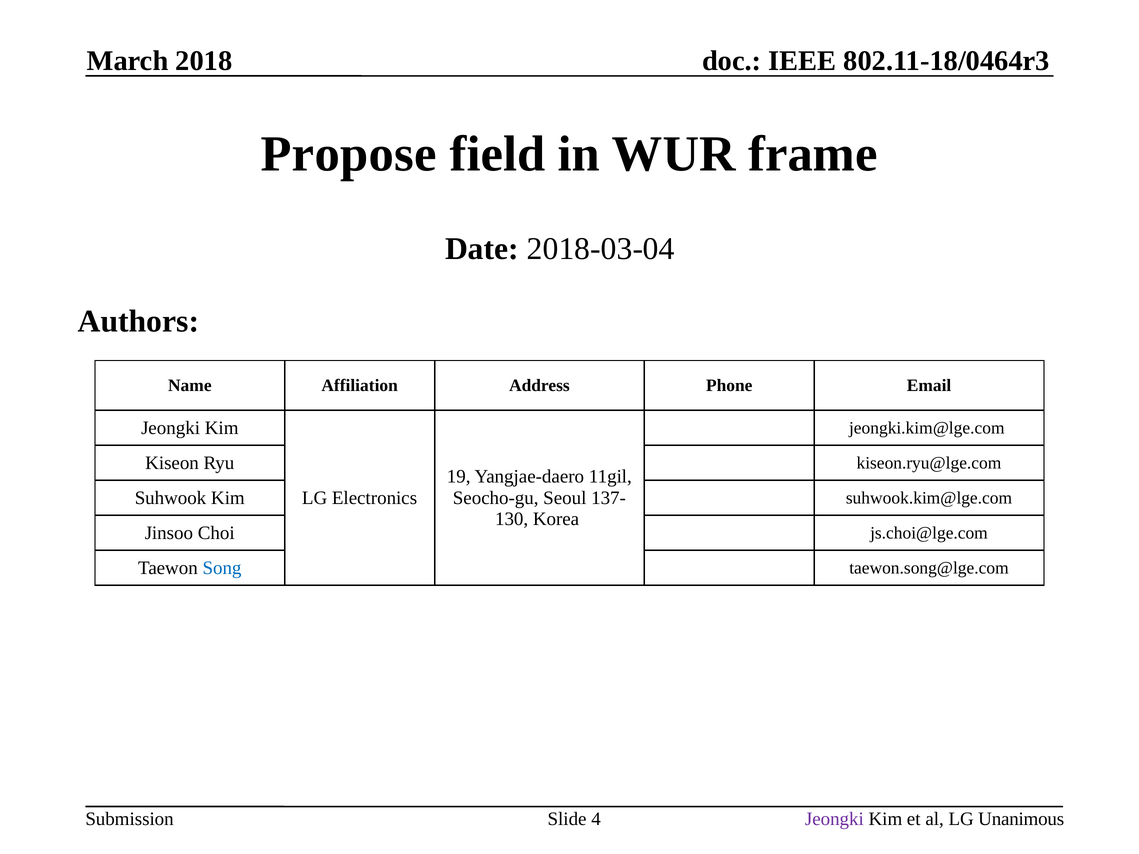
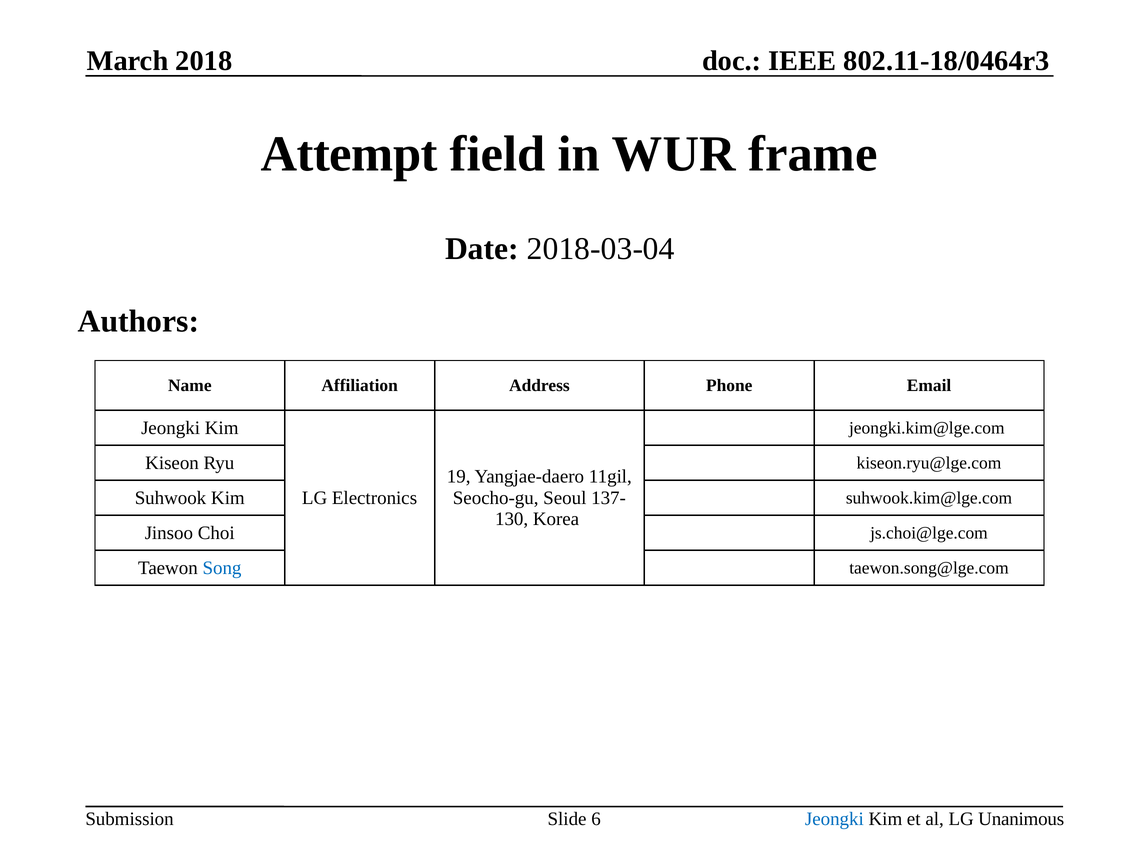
Propose: Propose -> Attempt (349, 154)
4: 4 -> 6 (596, 819)
Jeongki colour: purple -> blue (834, 819)
